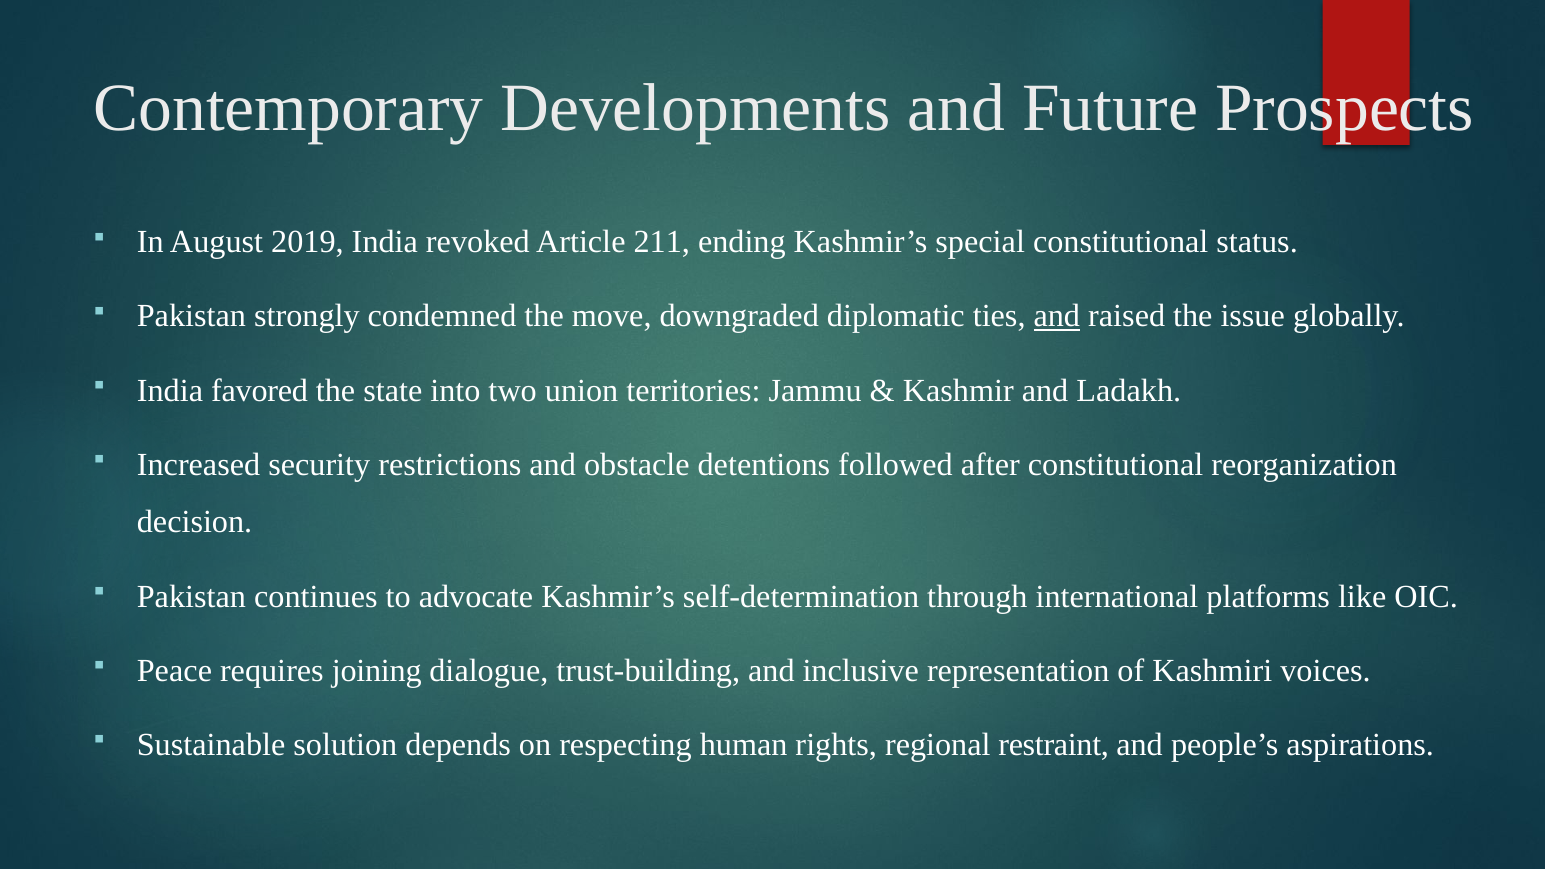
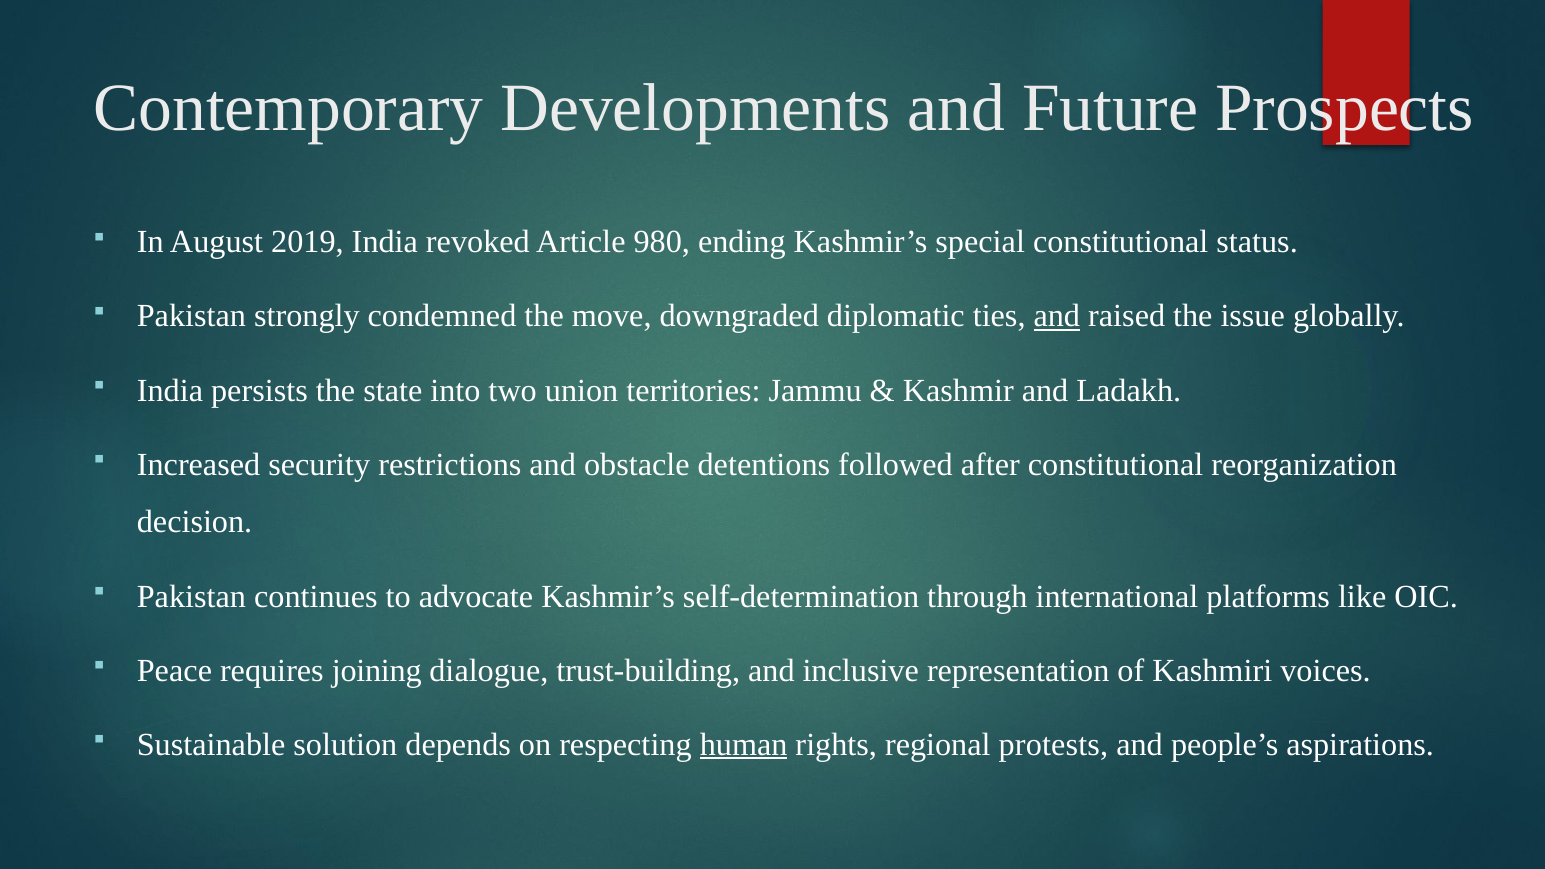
211: 211 -> 980 (662, 242)
favored: favored -> persists (259, 390)
human underline: none -> present (744, 745)
restraint: restraint -> protests (1053, 745)
